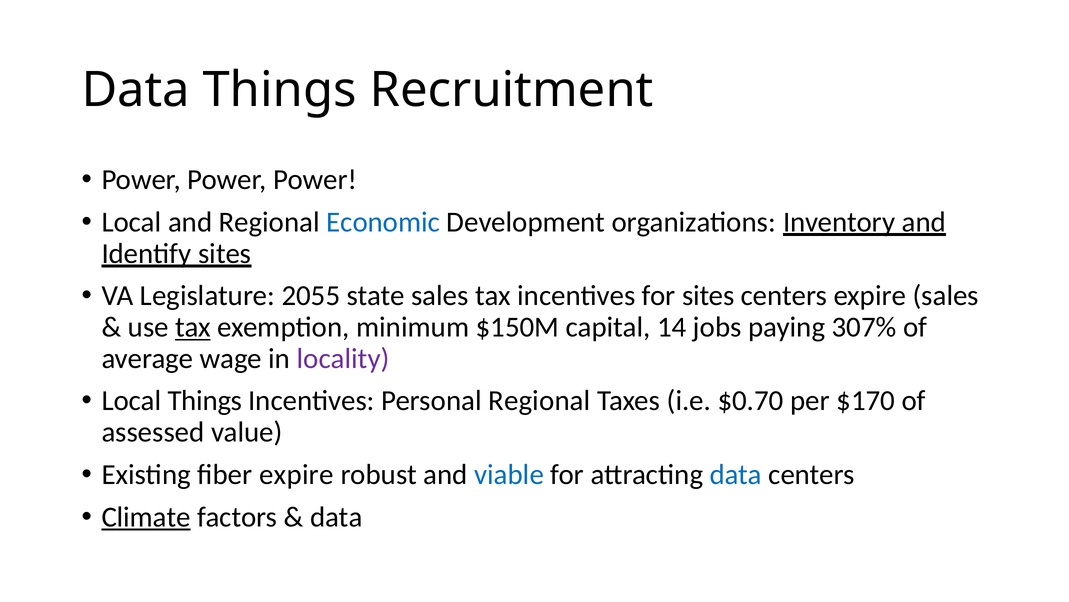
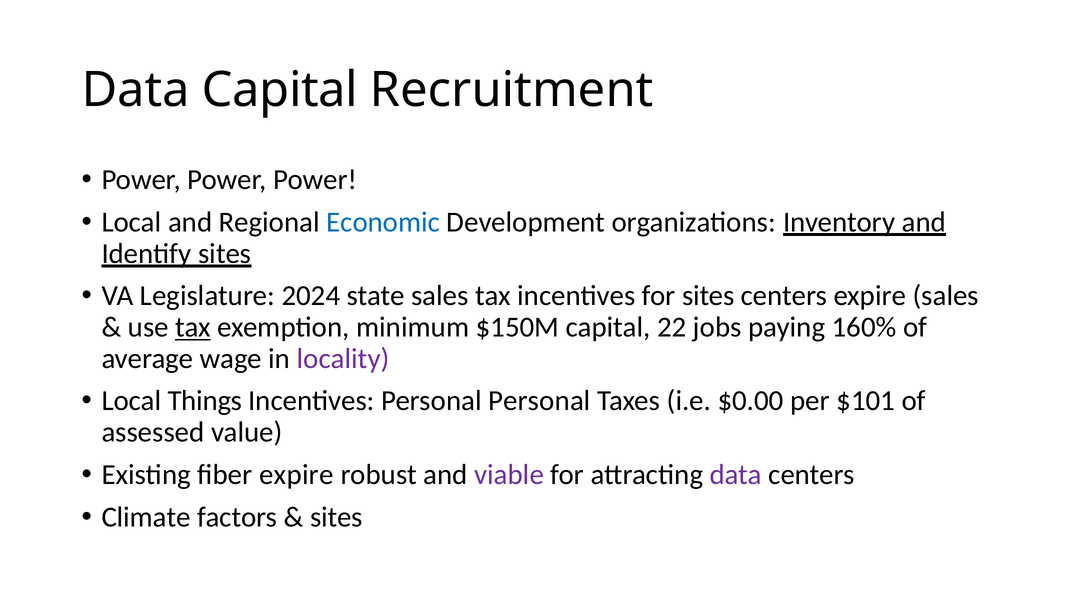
Data Things: Things -> Capital (280, 90)
2055: 2055 -> 2024 (311, 296)
14: 14 -> 22 (672, 327)
307%: 307% -> 160% (864, 327)
Personal Regional: Regional -> Personal (539, 400)
$0.70: $0.70 -> $0.00 (751, 400)
$170: $170 -> $101 (866, 400)
viable colour: blue -> purple (509, 474)
data colour: blue -> purple (736, 474)
Climate underline: present -> none (146, 516)
data: data -> sites (336, 516)
